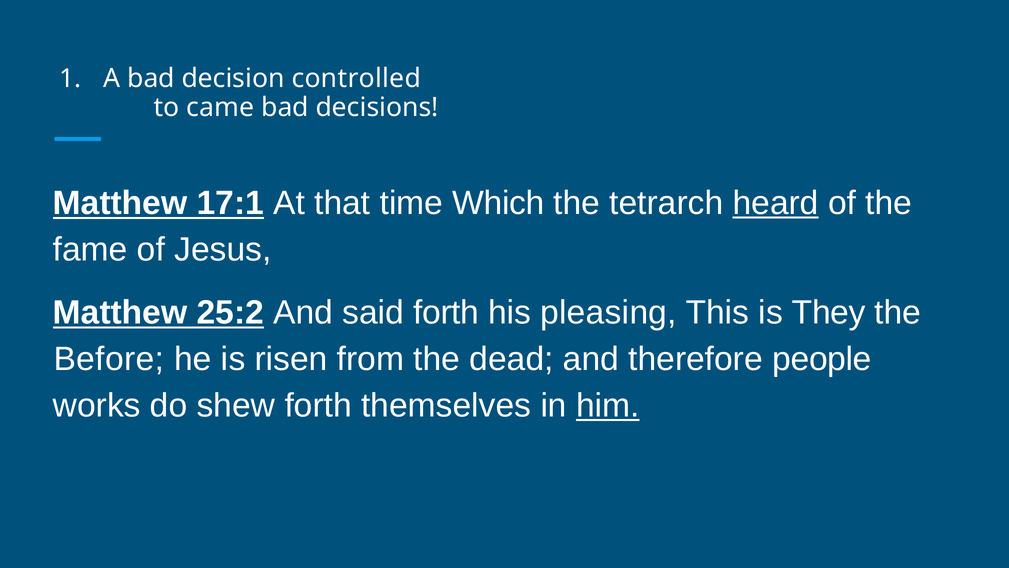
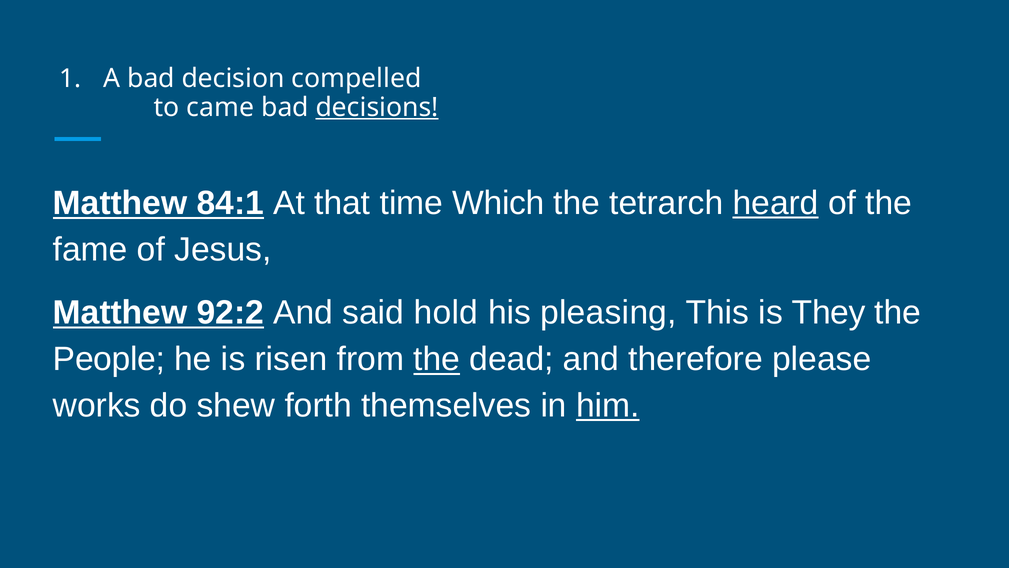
controlled: controlled -> compelled (356, 78)
decisions underline: none -> present (377, 107)
17:1: 17:1 -> 84:1 (230, 203)
25:2: 25:2 -> 92:2 (230, 313)
said forth: forth -> hold (446, 313)
Before: Before -> People (109, 359)
the underline: none -> present (437, 359)
people: people -> please (822, 359)
